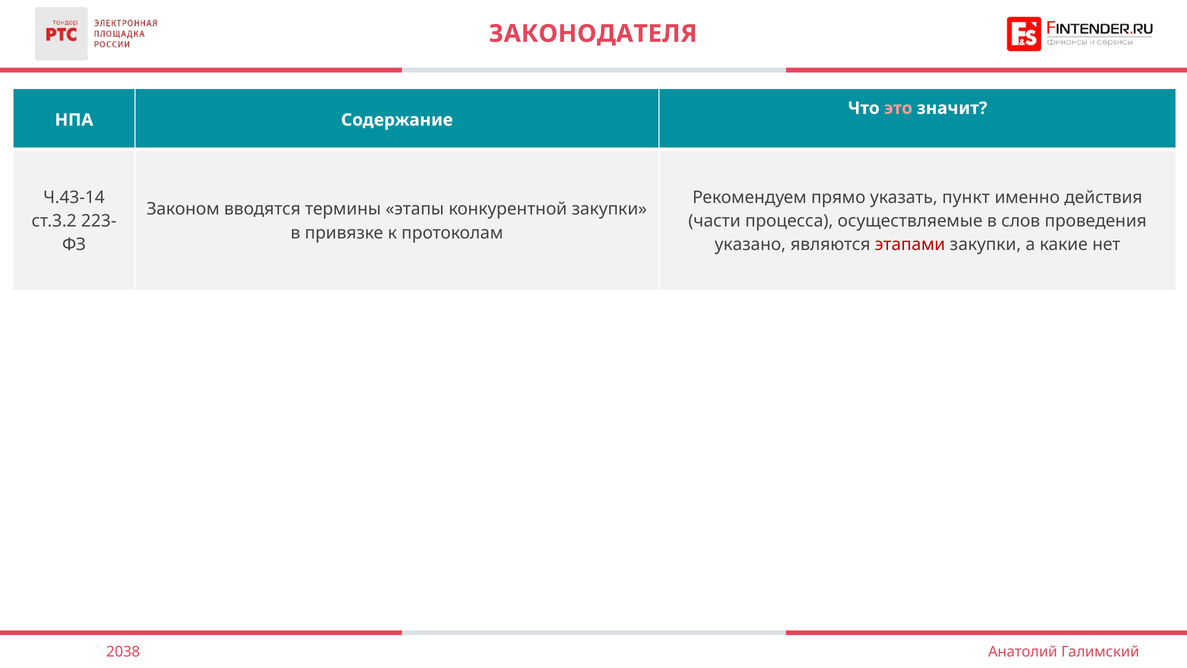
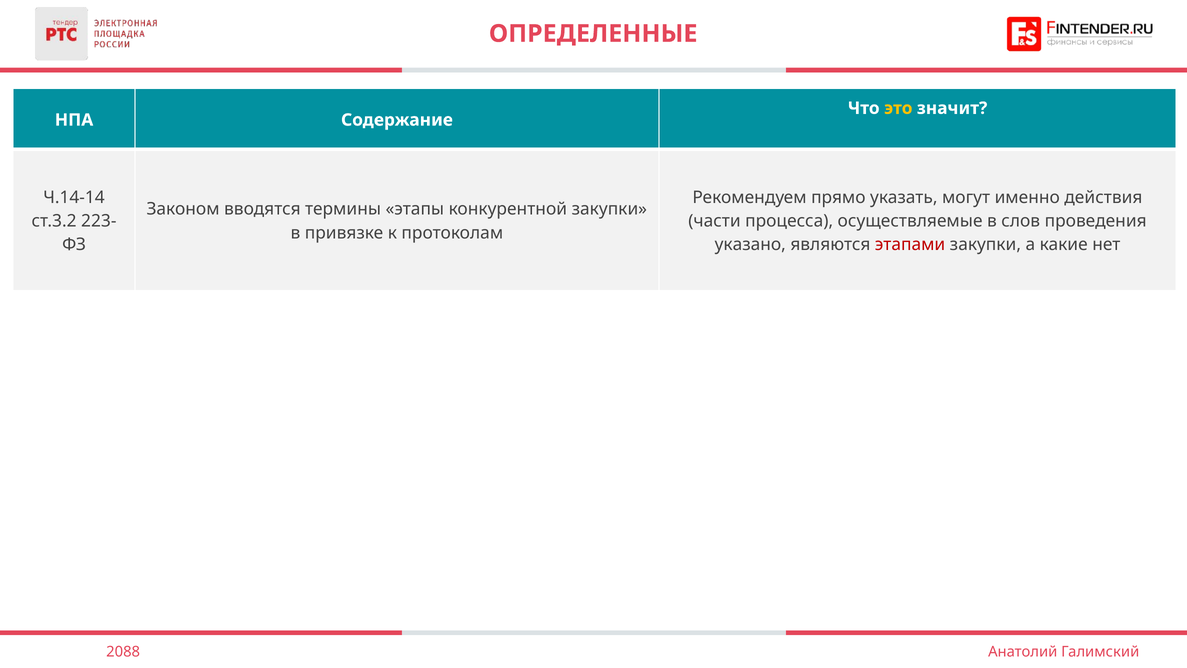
ЗАКОНОДАТЕЛЯ: ЗАКОНОДАТЕЛЯ -> ОПРЕДЕЛЕННЫЕ (593, 34)
это colour: pink -> yellow (898, 108)
Ч.43-14: Ч.43-14 -> Ч.14-14 (74, 197)
пункт: пункт -> могут (966, 197)
2038: 2038 -> 2088 (123, 652)
